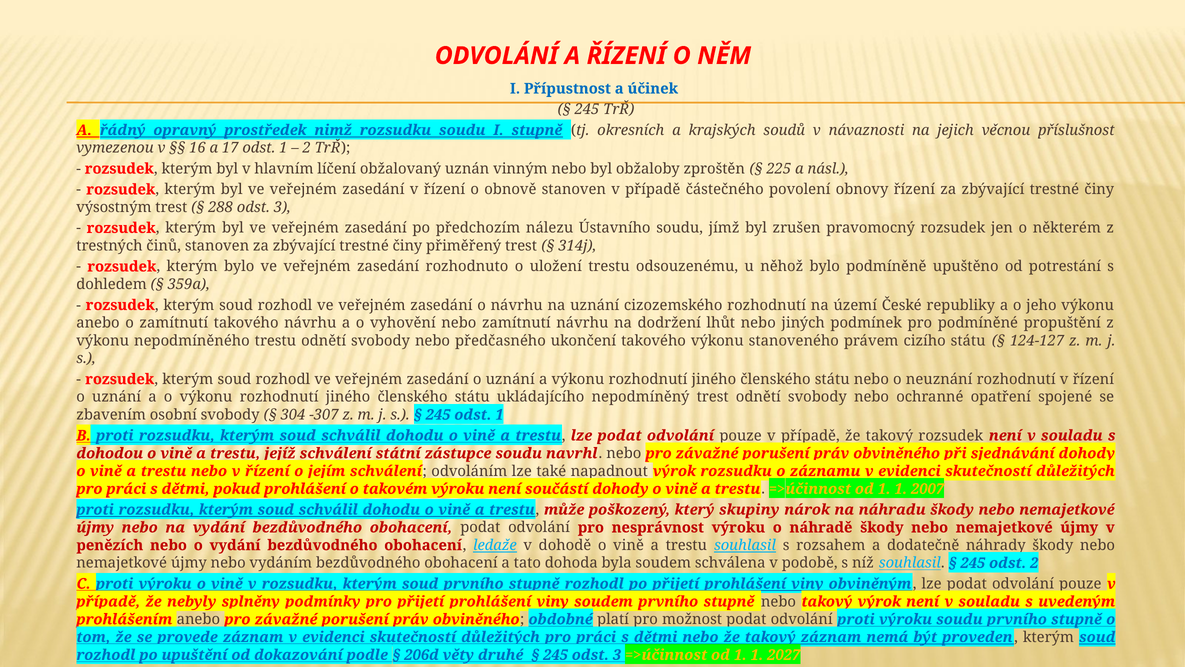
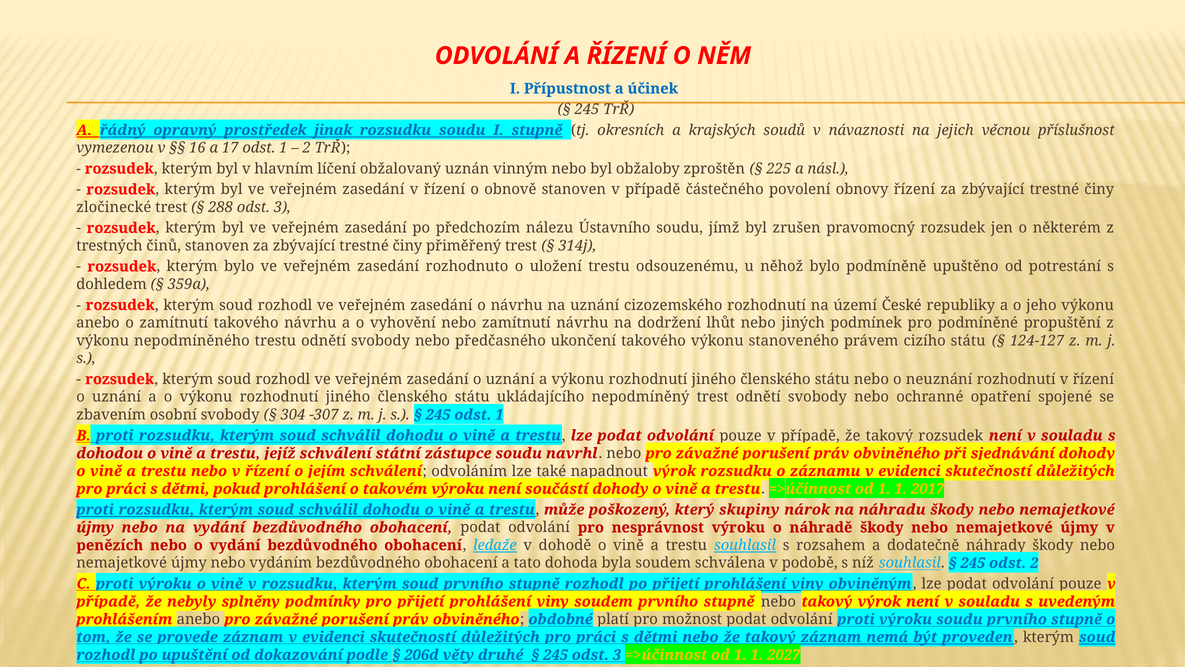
nimž: nimž -> jinak (333, 130)
výsostným: výsostným -> zločinecké (114, 207)
2007: 2007 -> 2017 (927, 489)
